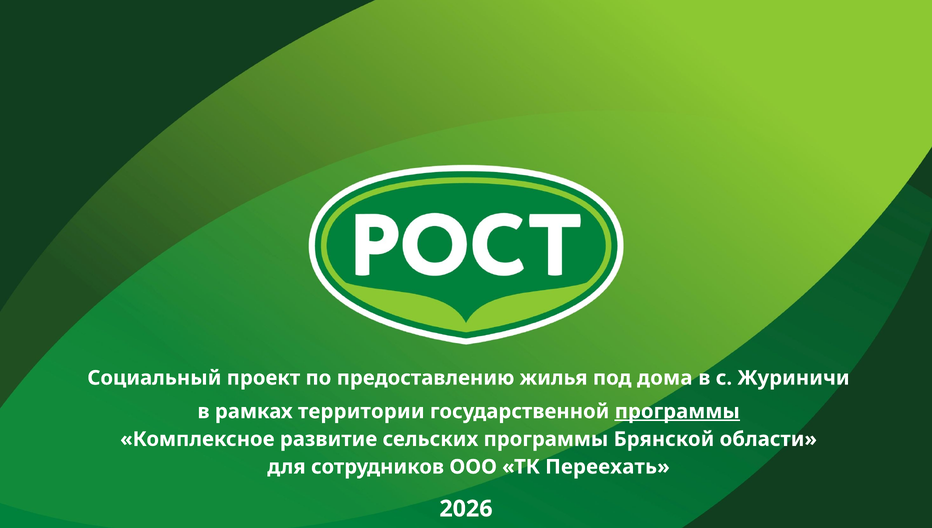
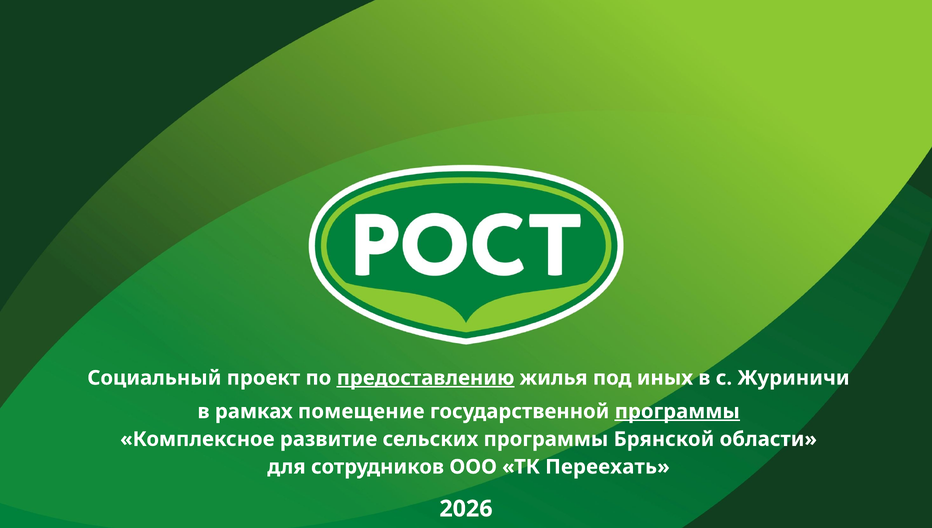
предоставлению underline: none -> present (426, 378)
дома: дома -> иных (665, 378)
территории: территории -> помещение (361, 412)
